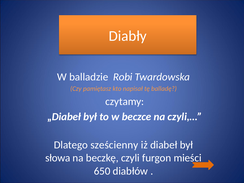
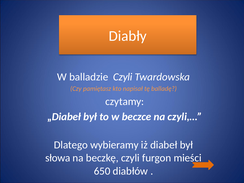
balladzie Robi: Robi -> Czyli (123, 77)
sześcienny: sześcienny -> wybieramy (114, 145)
